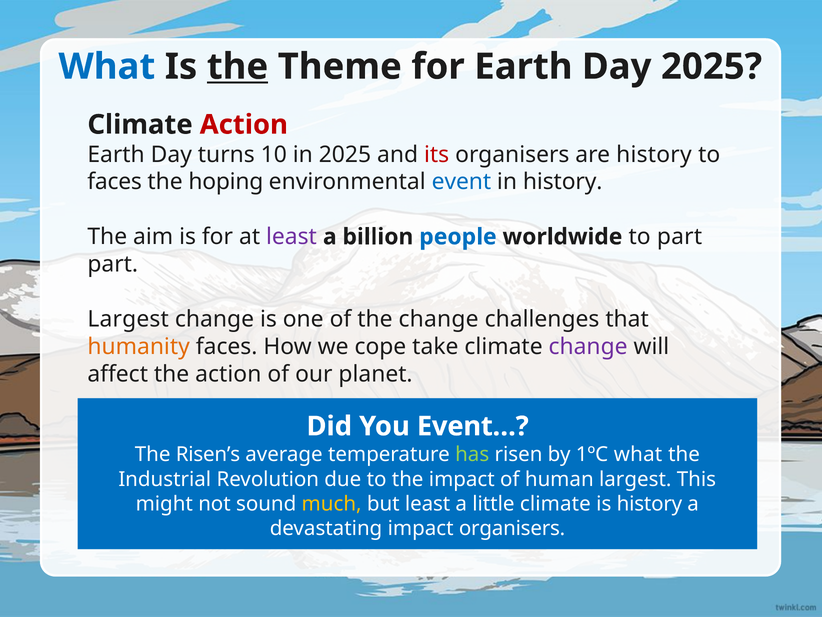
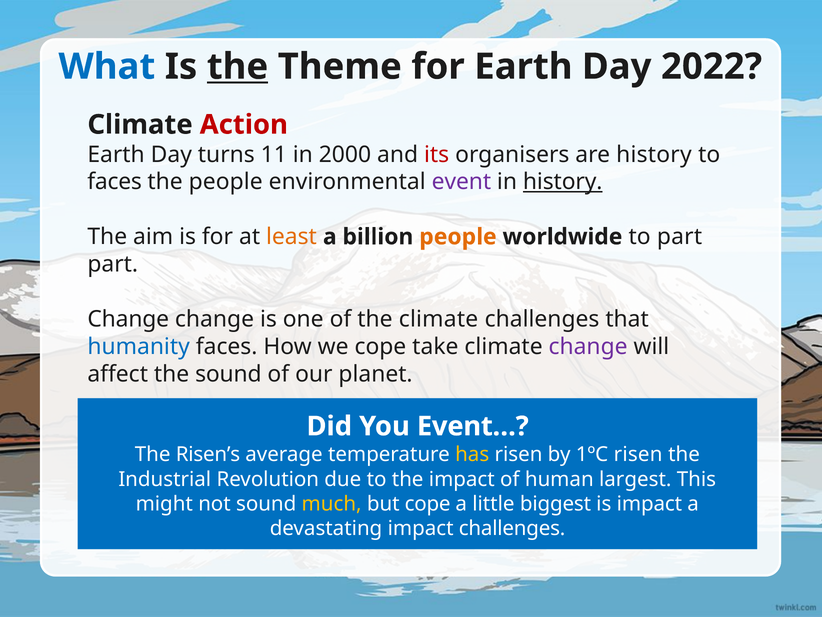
Day 2025: 2025 -> 2022 (712, 67)
10: 10 -> 11 (274, 154)
in 2025: 2025 -> 2000 (345, 154)
the hoping: hoping -> people (226, 182)
event colour: blue -> purple (461, 182)
history underline: none -> present (563, 182)
least colour: purple -> orange (291, 237)
people colour: blue -> orange (458, 237)
Largest: Largest -> Change (128, 319)
the change: change -> climate (439, 319)
humanity colour: orange -> blue (139, 346)
the action: action -> sound (228, 374)
has colour: light green -> yellow (472, 454)
1ºC what: what -> risen (638, 454)
but least: least -> cope (428, 504)
little climate: climate -> biggest (556, 504)
is history: history -> impact (649, 504)
impact organisers: organisers -> challenges (512, 528)
